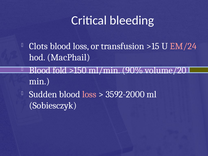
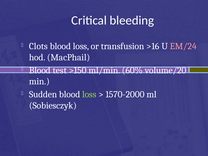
>15: >15 -> >16 (153, 46)
fold: fold -> test (60, 70)
90%: 90% -> 60% (132, 70)
loss colour: pink -> light green (89, 94)
3592-2000: 3592-2000 -> 1570-2000 (125, 94)
